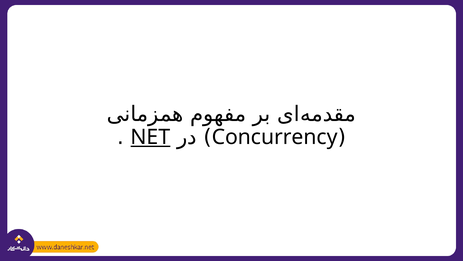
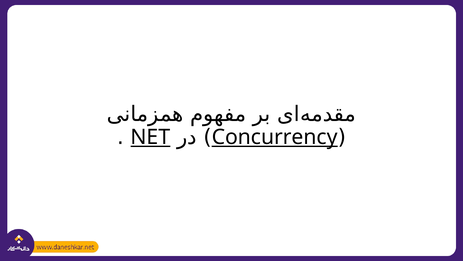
Concurrency underline: none -> present (275, 137)
